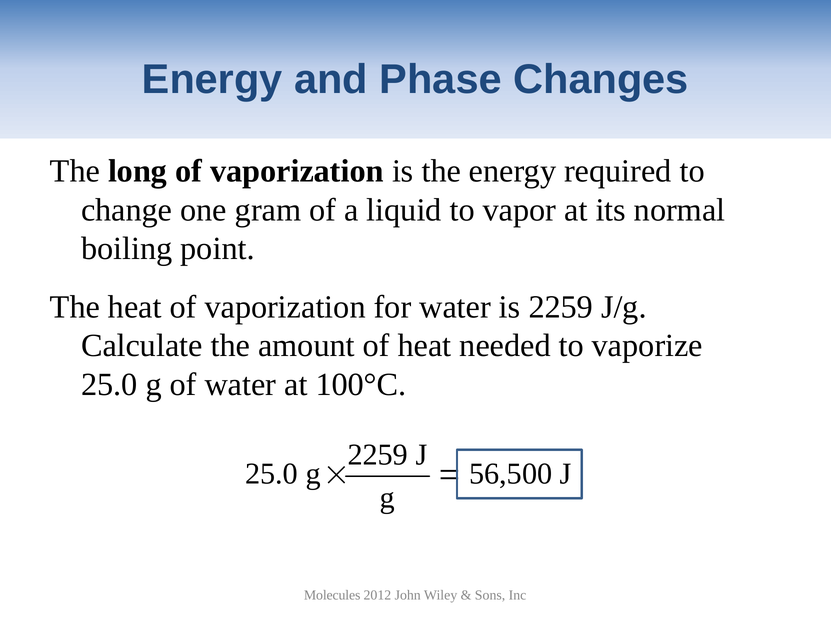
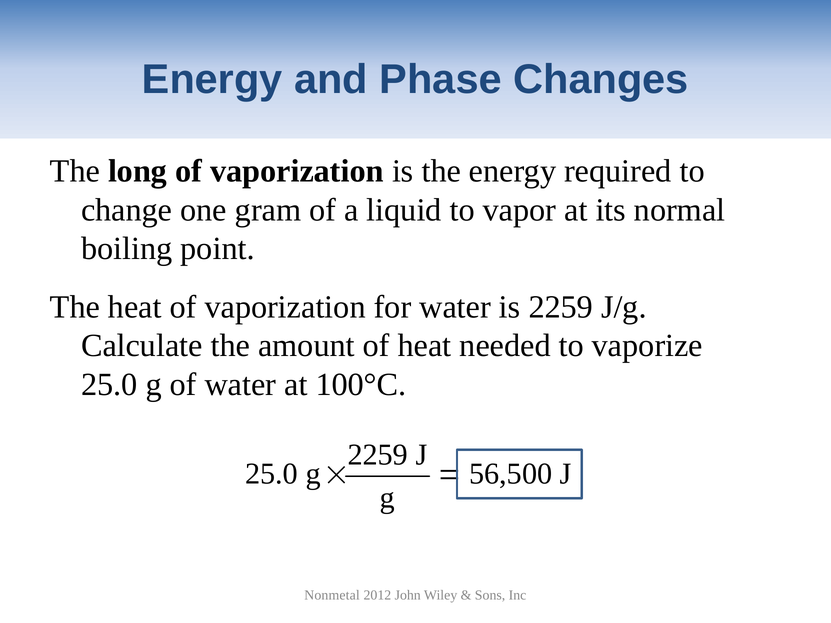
Molecules: Molecules -> Nonmetal (332, 595)
